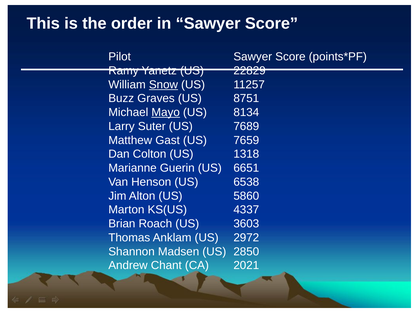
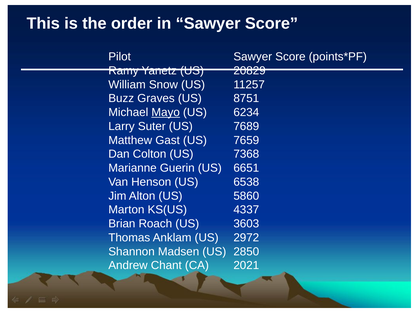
22829: 22829 -> 20829 (250, 71)
Snow underline: present -> none (163, 85)
8134: 8134 -> 6234 (246, 112)
1318: 1318 -> 7368 (246, 154)
